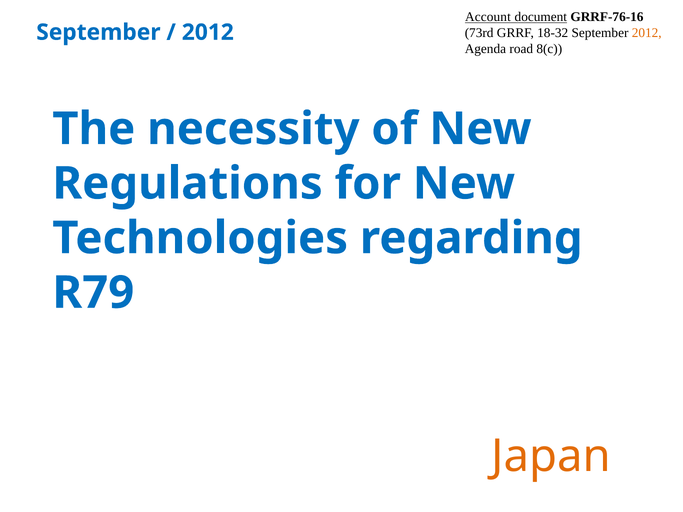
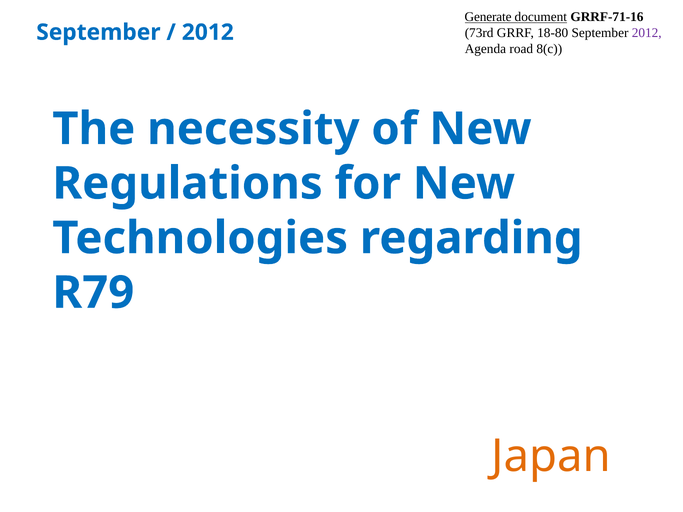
Account: Account -> Generate (488, 17)
GRRF-76-16: GRRF-76-16 -> GRRF-71-16 (607, 17)
18-32: 18-32 -> 18-80 (553, 33)
2012 colour: orange -> purple (647, 33)
